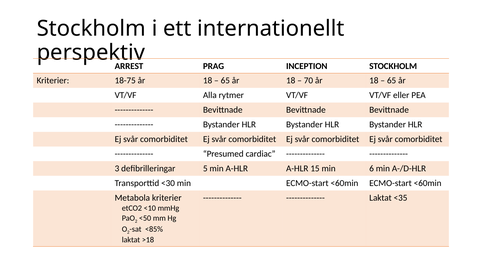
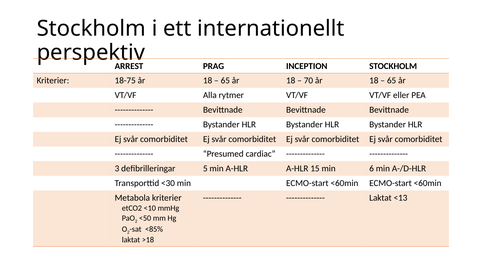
<35: <35 -> <13 (401, 198)
